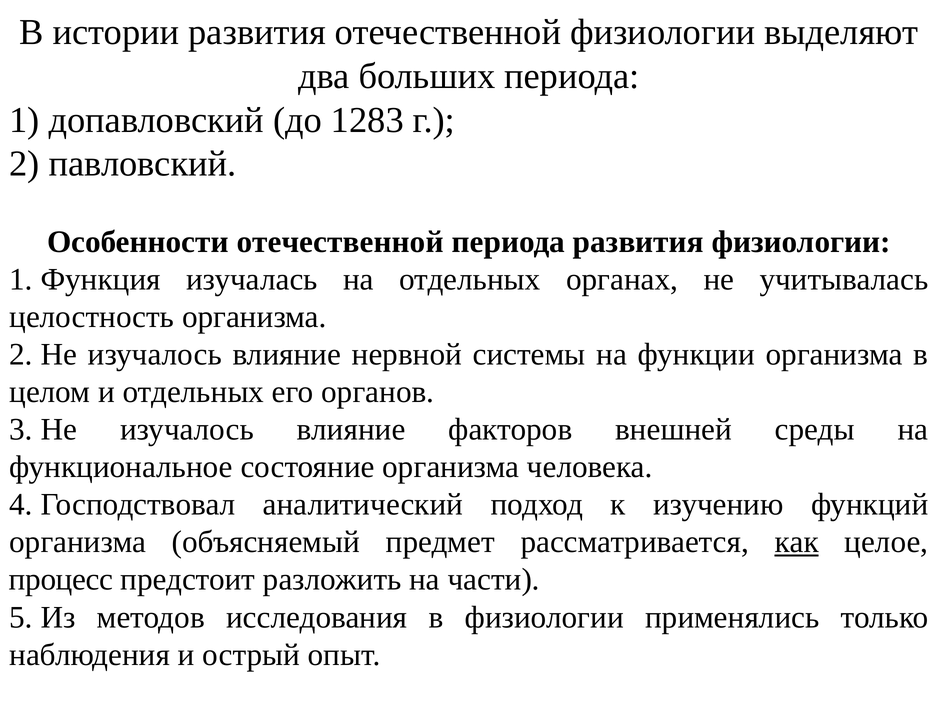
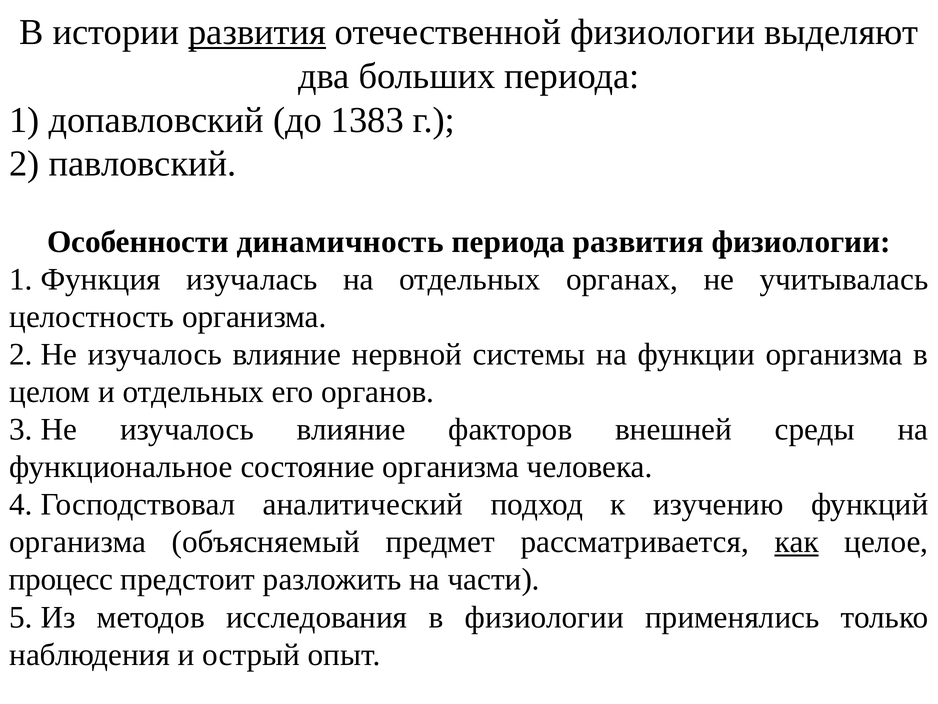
развития underline: none -> present (257, 32)
1283: 1283 -> 1383 (367, 120)
Особенности отечественной: отечественной -> динамичность (340, 242)
